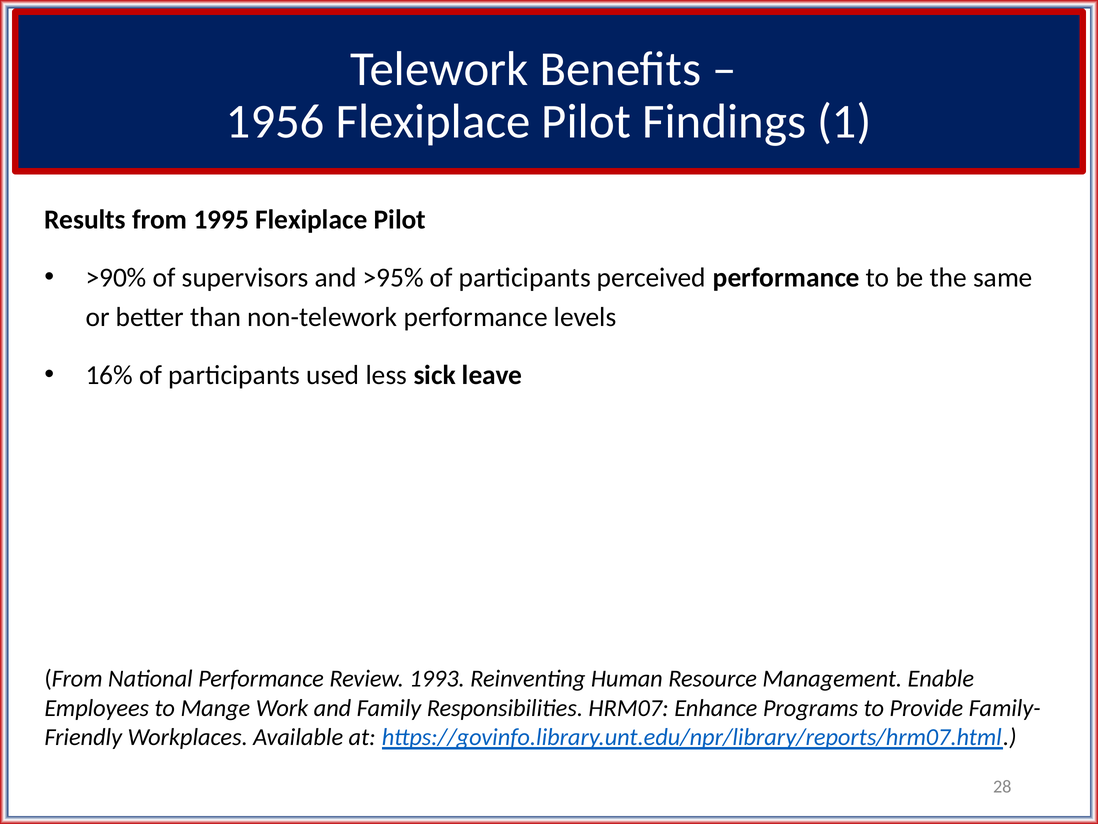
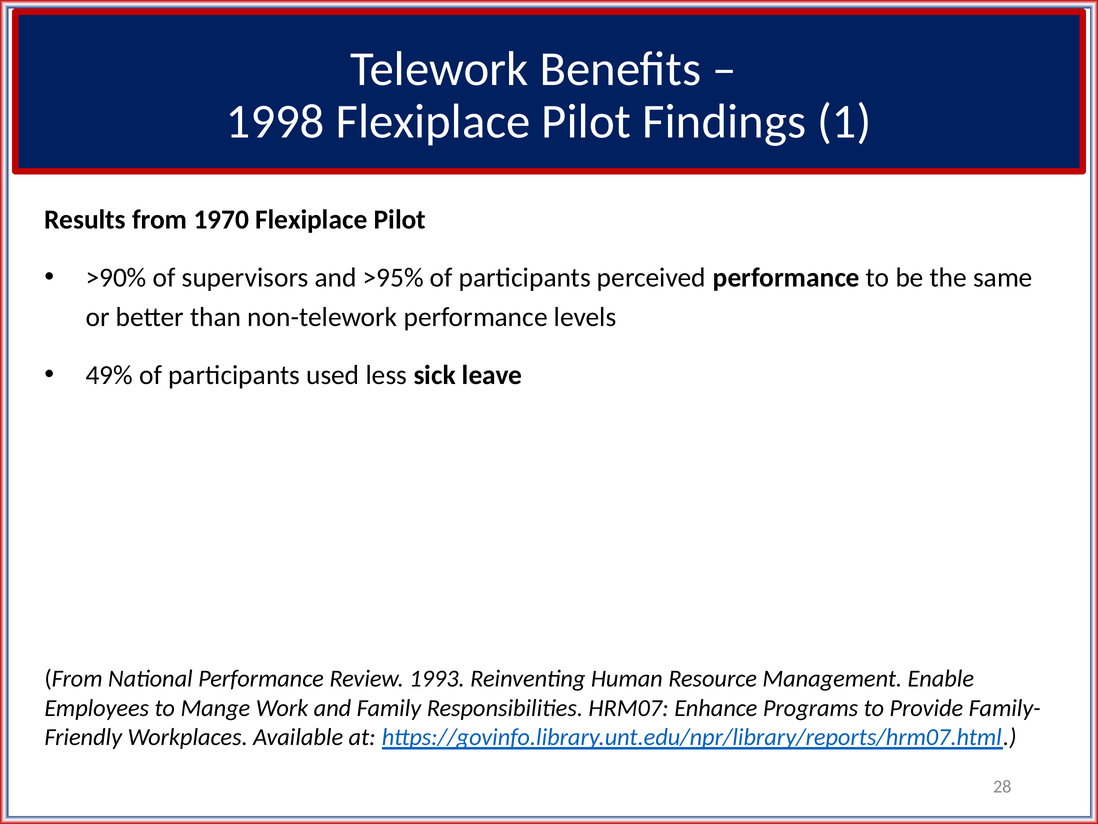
1956: 1956 -> 1998 (275, 122)
1995: 1995 -> 1970 (221, 220)
16%: 16% -> 49% (109, 375)
